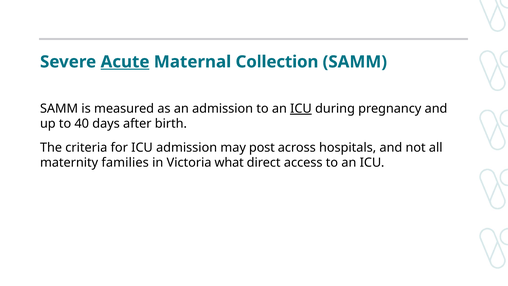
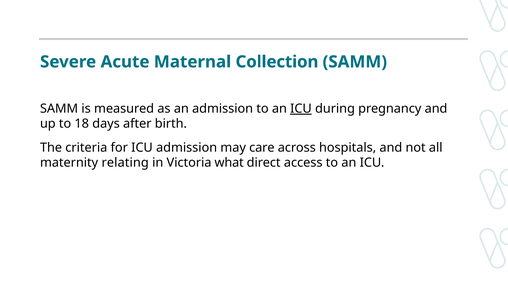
Acute underline: present -> none (125, 62)
40: 40 -> 18 (82, 124)
post: post -> care (262, 148)
families: families -> relating (125, 163)
